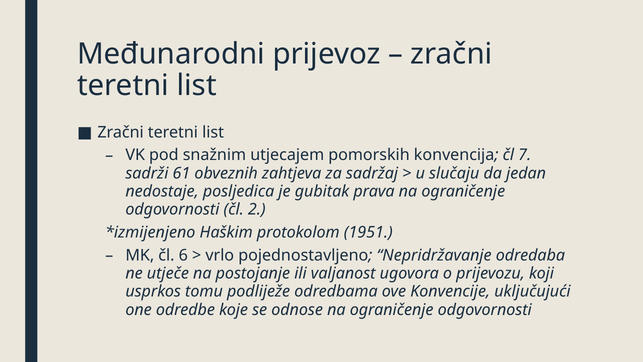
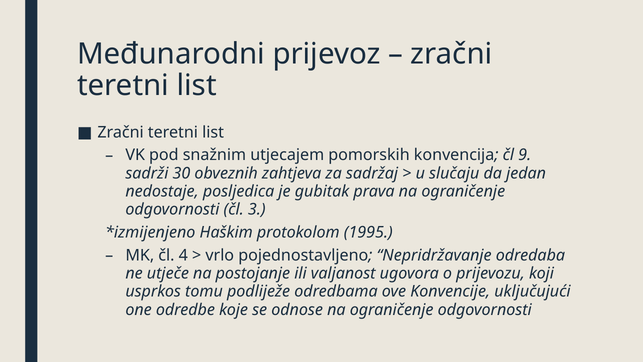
7: 7 -> 9 (525, 155)
61: 61 -> 30 (181, 173)
2: 2 -> 3 (257, 209)
1951: 1951 -> 1995 (368, 232)
6: 6 -> 4 (183, 255)
